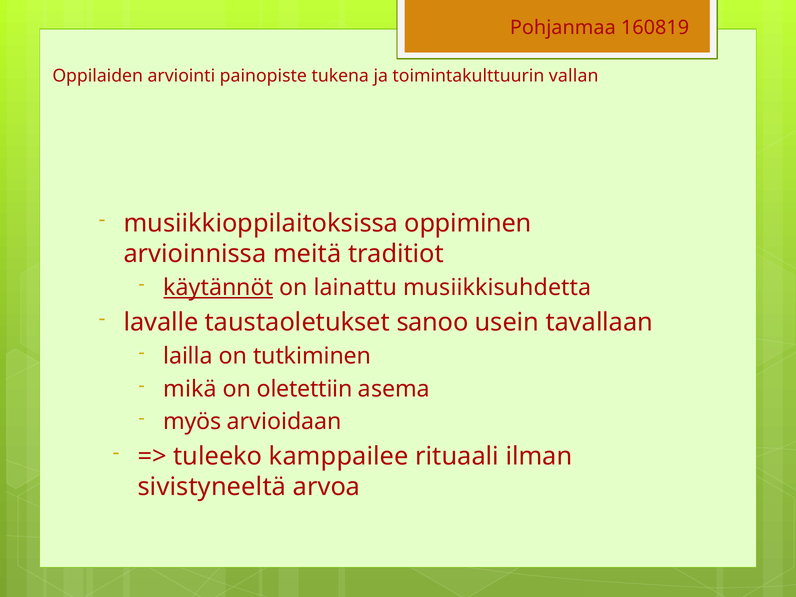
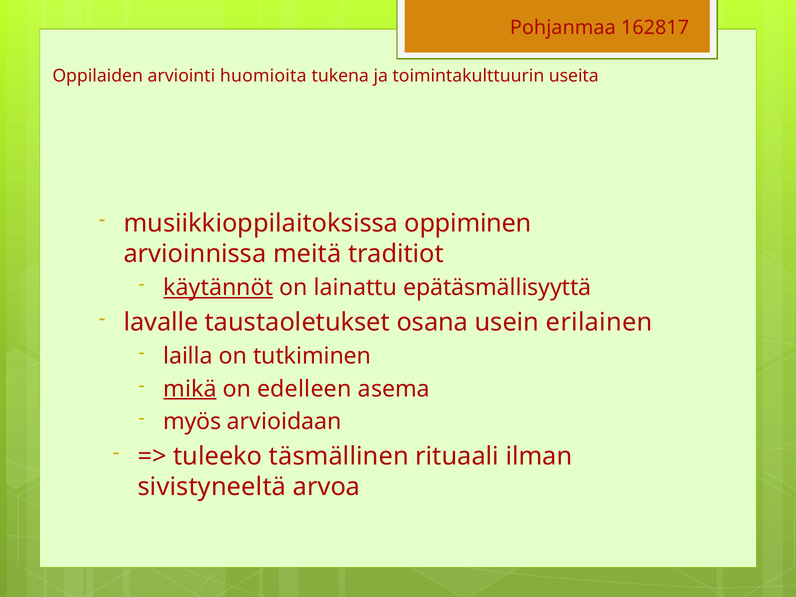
160819: 160819 -> 162817 (655, 27)
painopiste: painopiste -> huomioita (263, 76)
vallan: vallan -> useita (574, 76)
musiikkisuhdetta: musiikkisuhdetta -> epätäsmällisyyttä (497, 288)
sanoo: sanoo -> osana (432, 322)
tavallaan: tavallaan -> erilainen (599, 322)
mikä underline: none -> present (190, 389)
oletettiin: oletettiin -> edelleen (304, 389)
kamppailee: kamppailee -> täsmällinen (339, 456)
